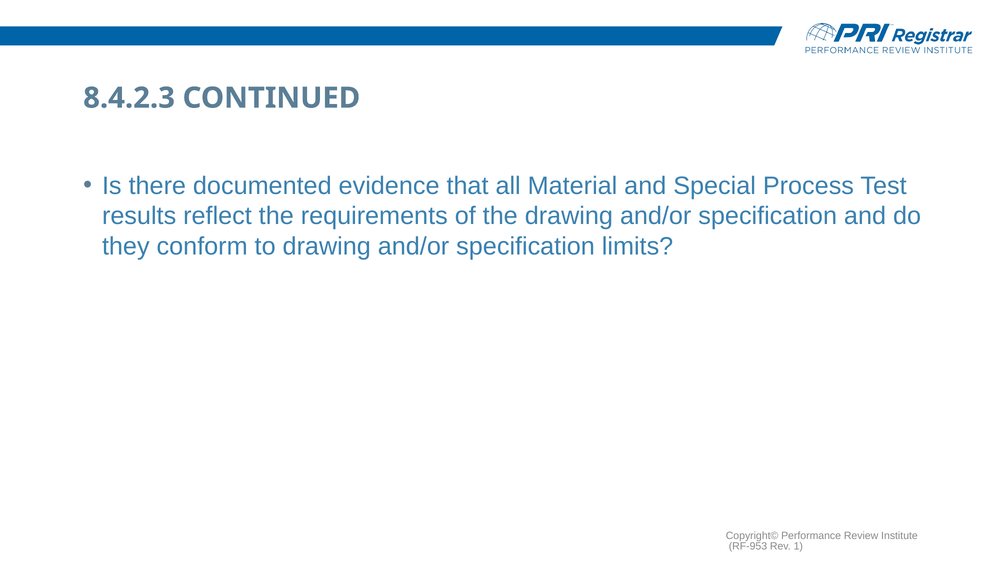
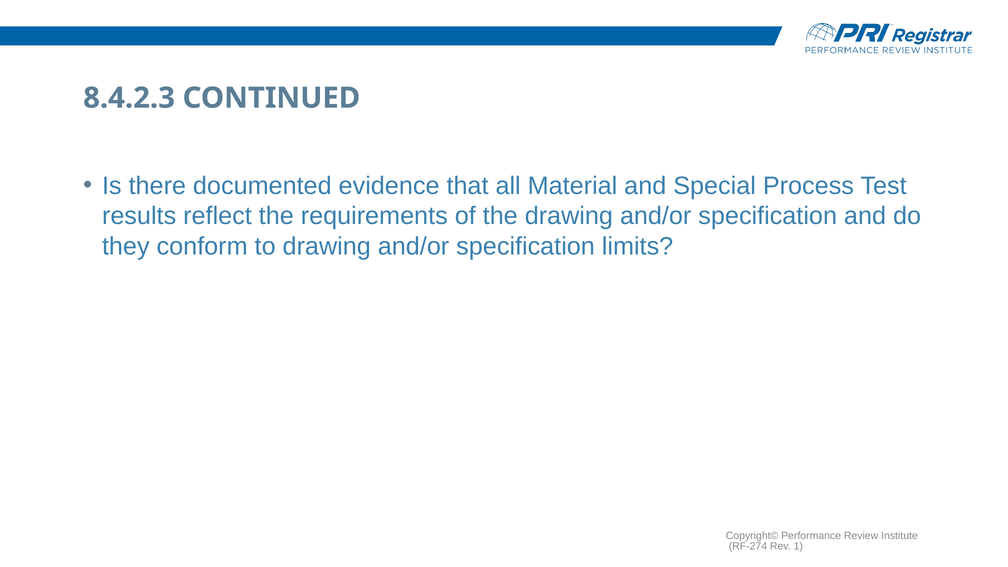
RF-953: RF-953 -> RF-274 (748, 546)
